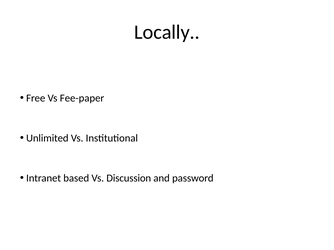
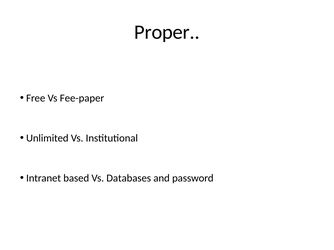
Locally: Locally -> Proper (167, 32)
Discussion: Discussion -> Databases (129, 178)
